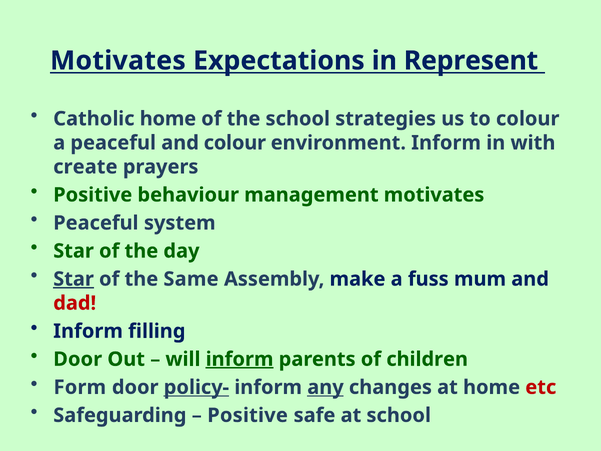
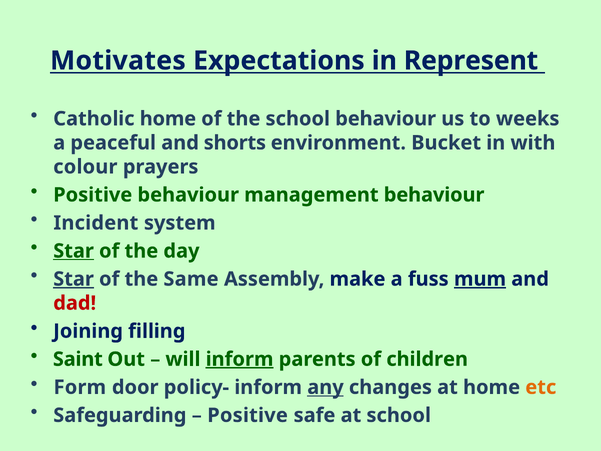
school strategies: strategies -> behaviour (386, 119)
to colour: colour -> weeks (528, 119)
and colour: colour -> shorts (235, 143)
environment Inform: Inform -> Bucket (446, 143)
create: create -> colour (85, 167)
management motivates: motivates -> behaviour (434, 195)
Peaceful: Peaceful -> Incident (96, 223)
Star underline: none -> present (74, 251)
mum underline: none -> present (480, 279)
Inform: Inform -> Joining (88, 331)
Door: Door -> Saint (78, 359)
policy- underline: present -> none (196, 387)
etc colour: red -> orange (541, 387)
